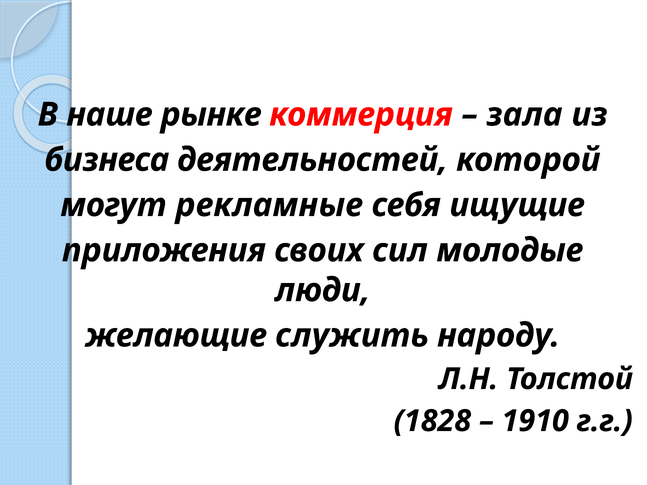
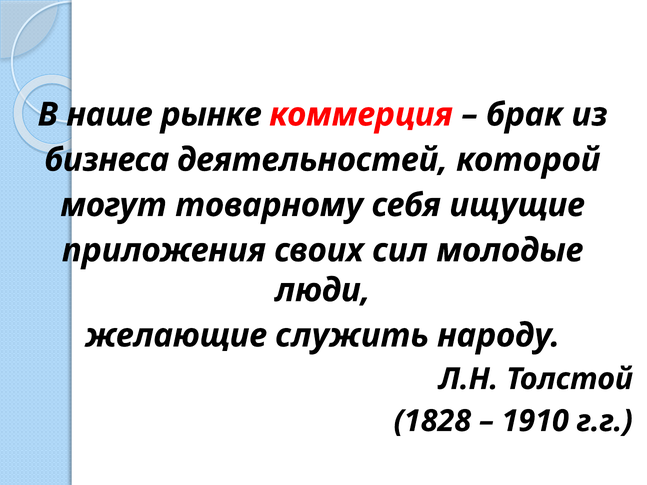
зала: зала -> брак (524, 115)
рекламные: рекламные -> товарному (269, 205)
